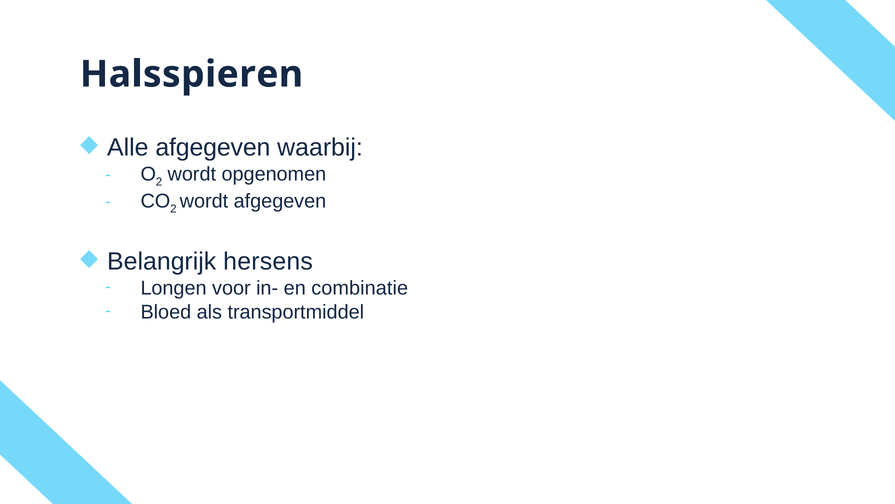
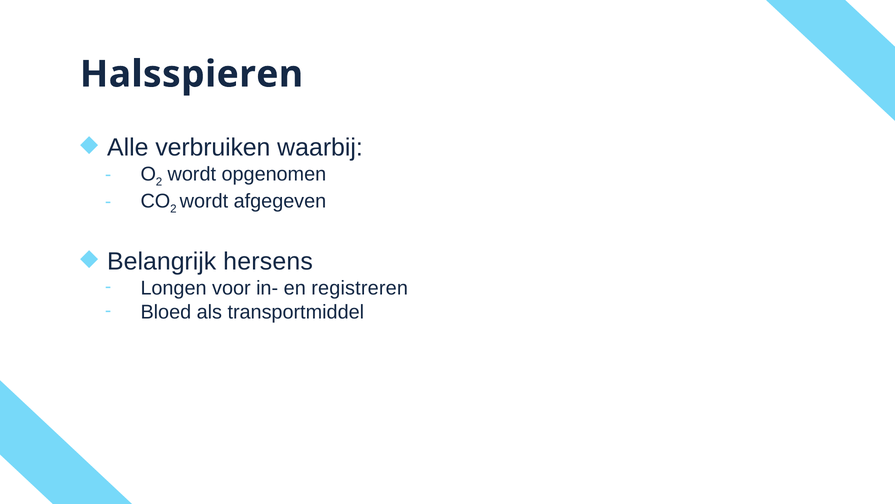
Alle afgegeven: afgegeven -> verbruiken (213, 147)
combinatie: combinatie -> registreren (360, 288)
